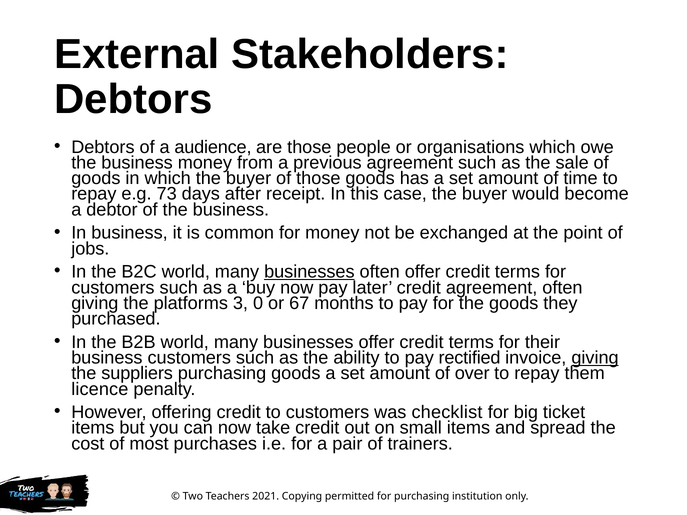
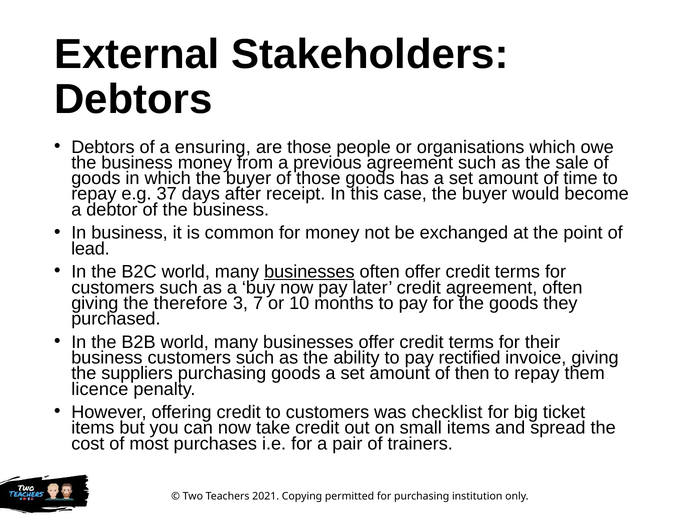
audience: audience -> ensuring (213, 147)
73: 73 -> 37 (167, 194)
jobs: jobs -> lead (90, 249)
platforms: platforms -> therefore (191, 303)
0: 0 -> 7 (258, 303)
67: 67 -> 10 (299, 303)
giving underline: present -> none (595, 358)
over: over -> then (472, 374)
